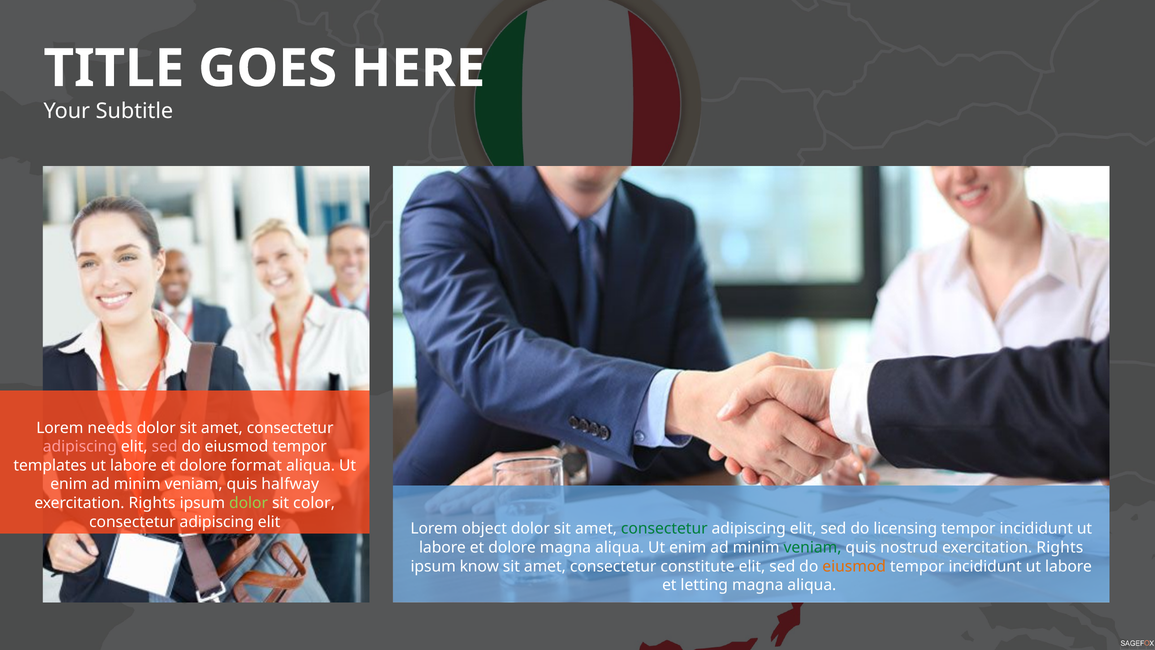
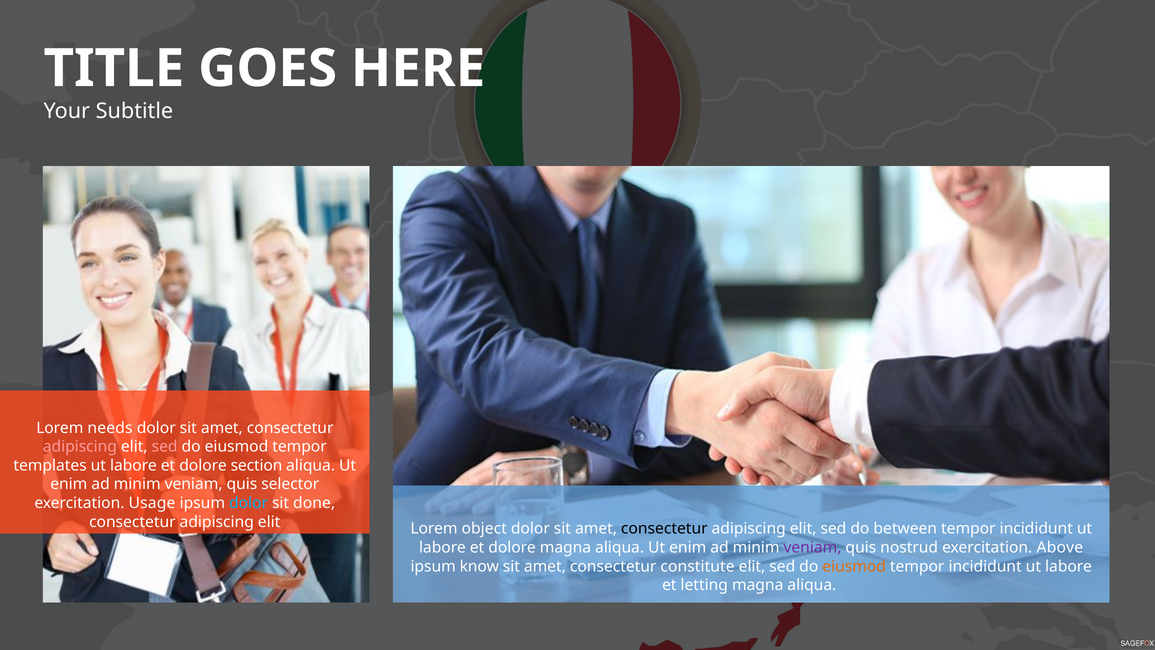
format: format -> section (257, 465)
halfway: halfway -> selector (290, 484)
Rights: Rights -> Usage (152, 503)
dolor colour: light green -> light blue (249, 503)
color: color -> done (314, 503)
consectetur colour: green -> black (664, 529)
licensing: licensing -> between (905, 529)
veniam colour: green -> purple (812, 547)
nostrud exercitation Rights: Rights -> Above (1060, 547)
